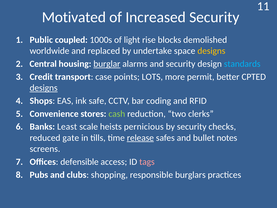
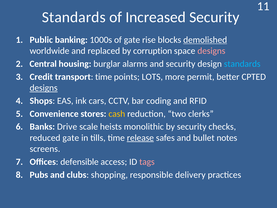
Motivated: Motivated -> Standards (74, 17)
coupled: coupled -> banking (71, 40)
of light: light -> gate (132, 40)
demolished underline: none -> present (205, 40)
undertake: undertake -> corruption (153, 51)
designs colour: yellow -> pink (211, 51)
burglar underline: present -> none (107, 64)
transport case: case -> time (104, 77)
safe: safe -> cars (98, 101)
cash colour: light green -> yellow (117, 114)
Least: Least -> Drive (67, 127)
pernicious: pernicious -> monolithic (144, 127)
burglars: burglars -> delivery (190, 175)
